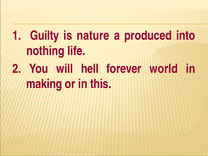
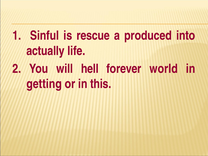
Guilty: Guilty -> Sinful (45, 36)
nature: nature -> rescue (93, 36)
nothing: nothing -> actually (45, 51)
making: making -> getting (44, 84)
